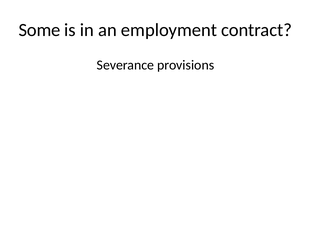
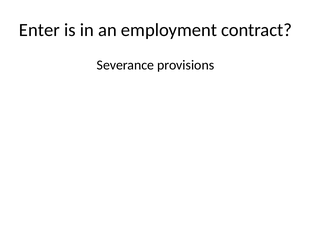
Some: Some -> Enter (39, 30)
